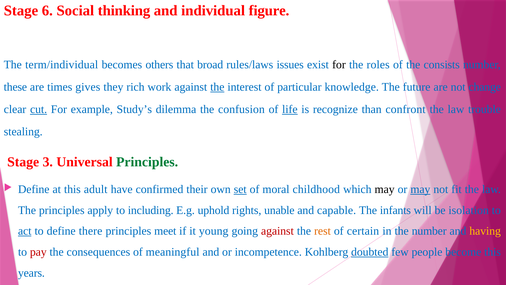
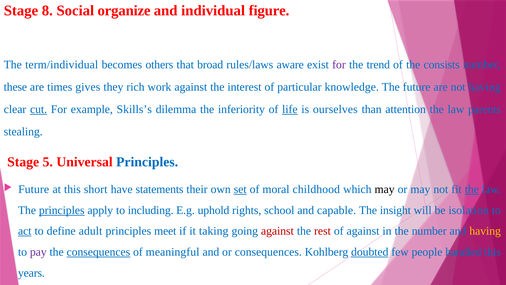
6: 6 -> 8 (47, 11)
thinking: thinking -> organize (124, 11)
issues: issues -> aware (290, 65)
for colour: black -> purple (339, 65)
roles: roles -> trend (378, 65)
the underline: present -> none (217, 87)
not change: change -> having (485, 87)
Study’s: Study’s -> Skills’s (134, 109)
confusion: confusion -> inferiority (241, 109)
recognize: recognize -> ourselves (335, 109)
confront: confront -> attention (406, 109)
trouble: trouble -> parents (485, 109)
3: 3 -> 5 (48, 162)
Principles colour: green -> blue (147, 162)
Define: Define -> Future (34, 189)
adult: adult -> short (96, 189)
confirmed: confirmed -> statements (160, 189)
may underline: present -> none (420, 189)
the underline: none -> present (472, 189)
principles underline: none -> present (62, 210)
unable: unable -> school (279, 210)
infants: infants -> insight (395, 210)
there: there -> adult (91, 231)
young: young -> taking (214, 231)
rest colour: orange -> red (322, 231)
of certain: certain -> against (363, 231)
pay colour: red -> purple (38, 252)
consequences underline: none -> present (98, 252)
or incompetence: incompetence -> consequences (268, 252)
become: become -> handled (463, 252)
